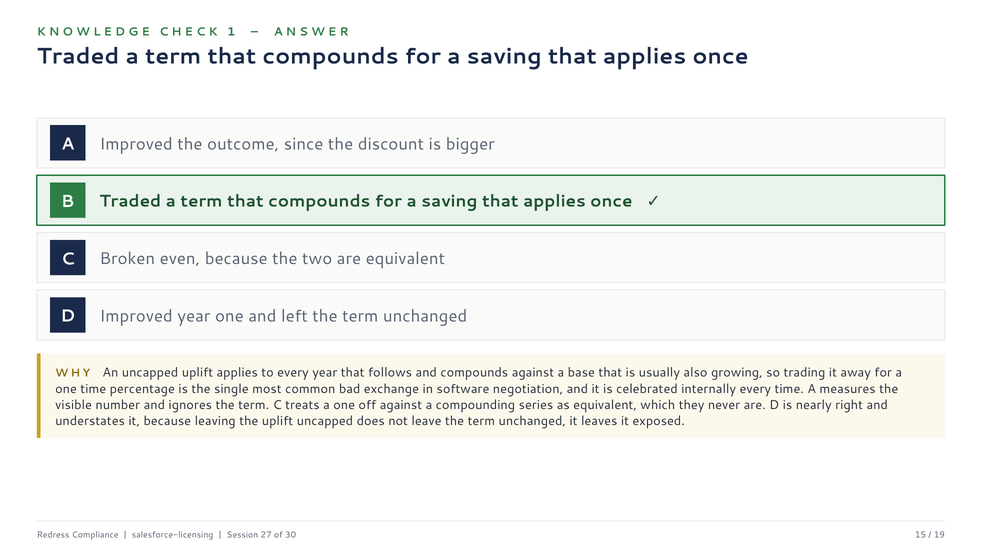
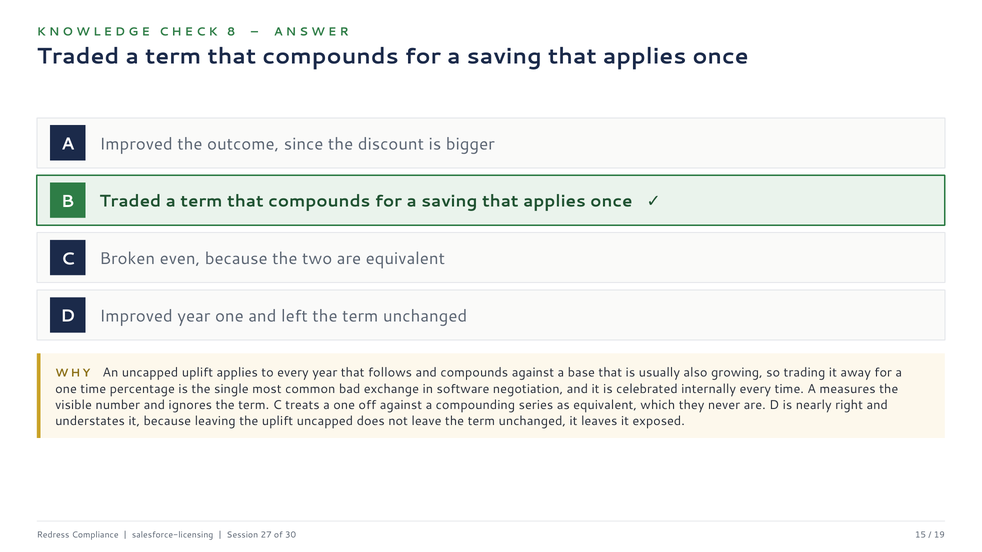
1: 1 -> 8 (231, 32)
